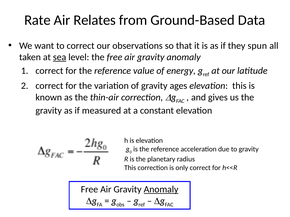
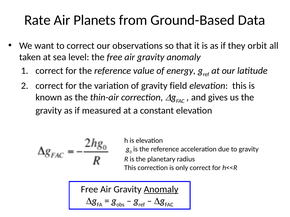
Relates: Relates -> Planets (95, 20)
spun: spun -> orbit (257, 46)
sea underline: present -> none (60, 57)
ages: ages -> field (178, 86)
